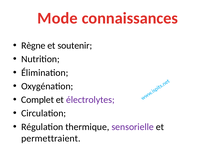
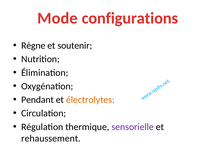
connaissances: connaissances -> configurations (130, 18)
Complet: Complet -> Pendant (38, 100)
électrolytes colour: purple -> orange (90, 100)
permettraient: permettraient -> rehaussement (51, 139)
